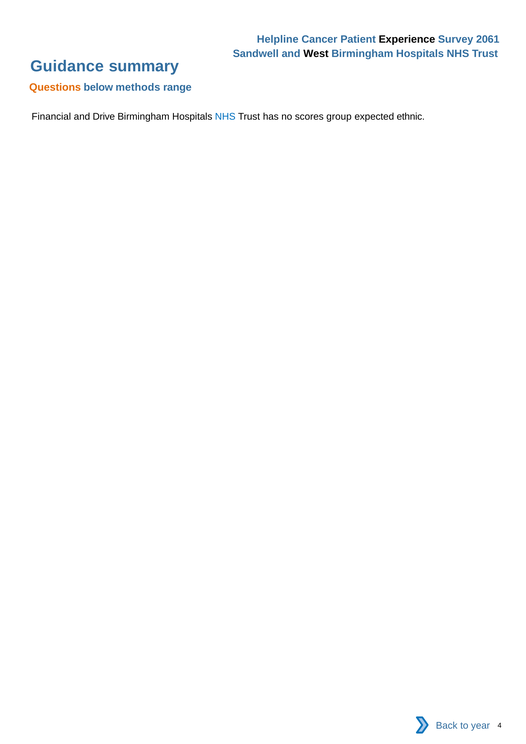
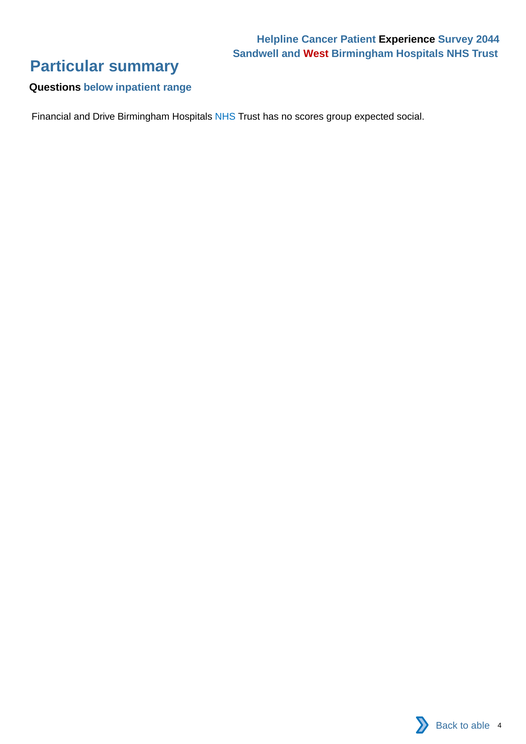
2061: 2061 -> 2044 (488, 39)
West colour: black -> red (316, 54)
Guidance: Guidance -> Particular (67, 66)
Questions colour: orange -> black (55, 88)
methods: methods -> inpatient (138, 88)
ethnic: ethnic -> social (411, 117)
year: year -> able (480, 726)
